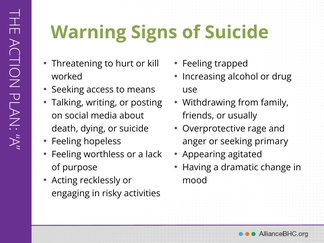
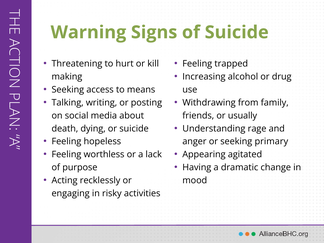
worked: worked -> making (67, 77)
Overprotective: Overprotective -> Understanding (214, 129)
